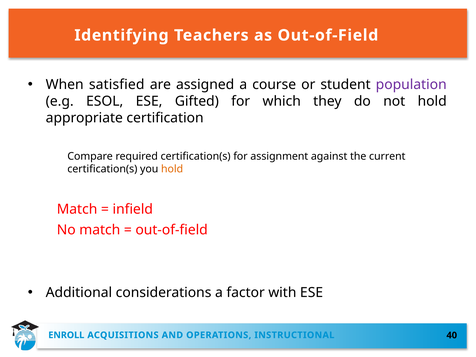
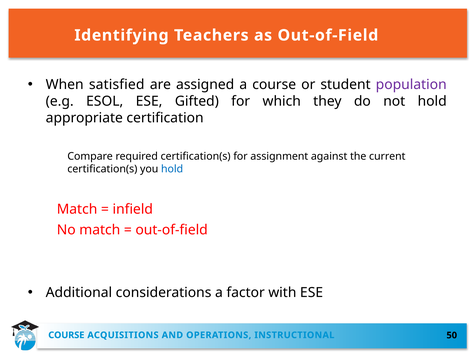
hold colour: orange -> blue (172, 169)
ENROLL: ENROLL -> COURSE (66, 335)
40: 40 -> 50 (452, 335)
